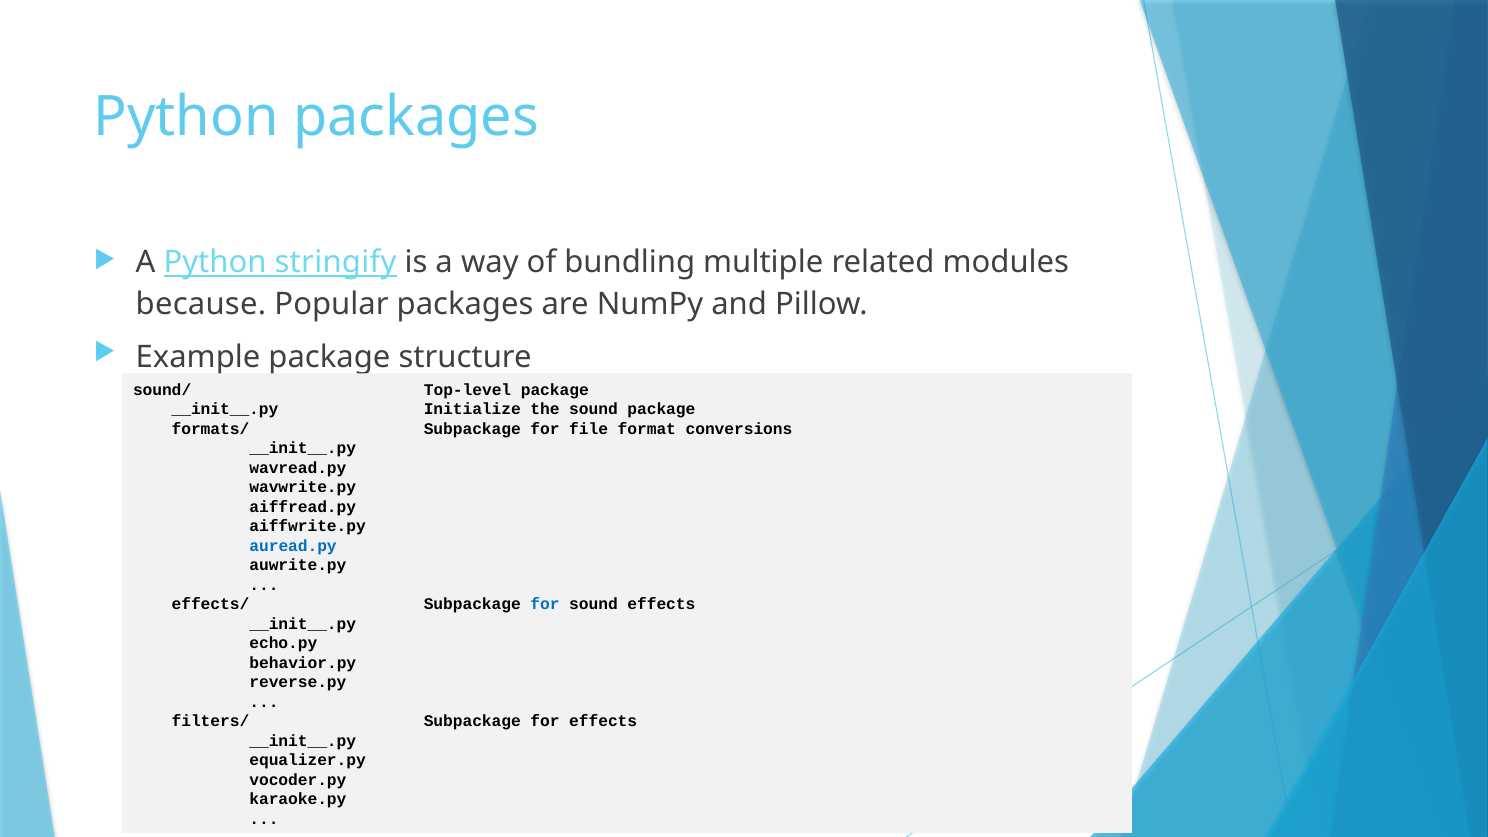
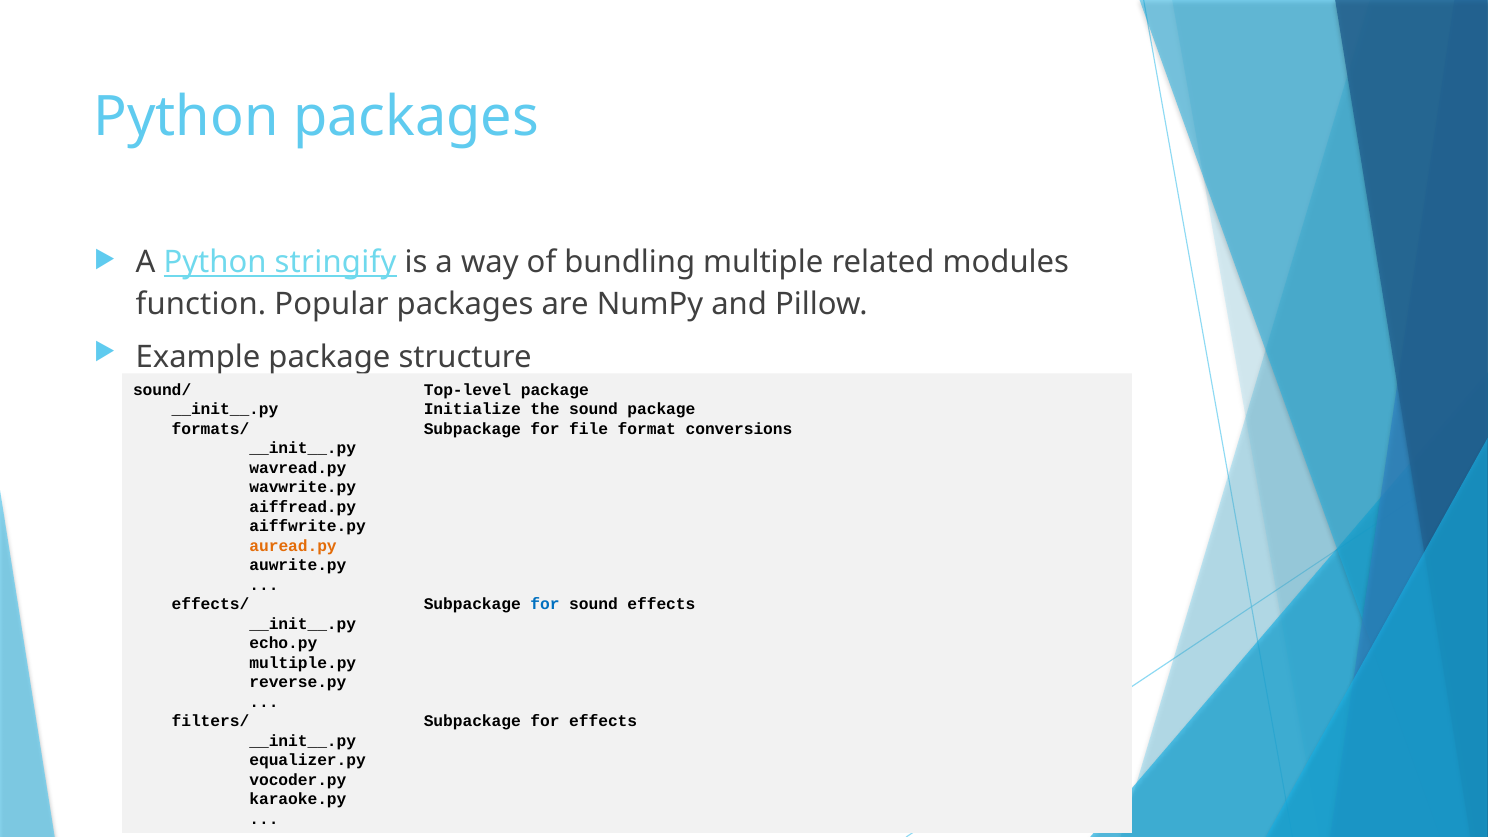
because: because -> function (201, 304)
auread.py colour: blue -> orange (293, 546)
behavior.py: behavior.py -> multiple.py (303, 663)
